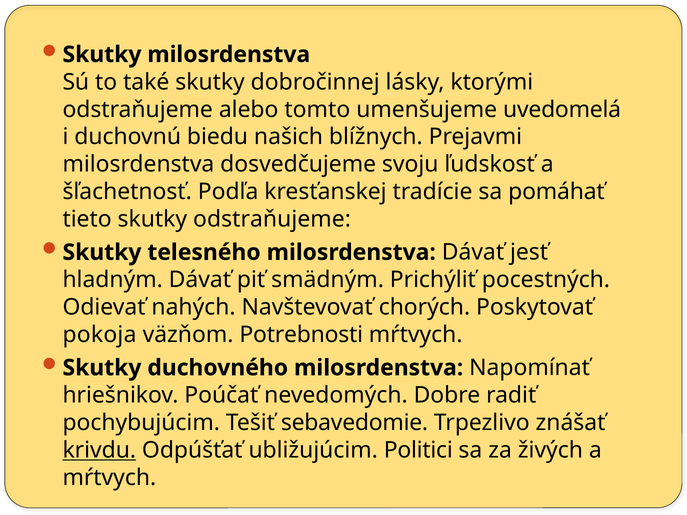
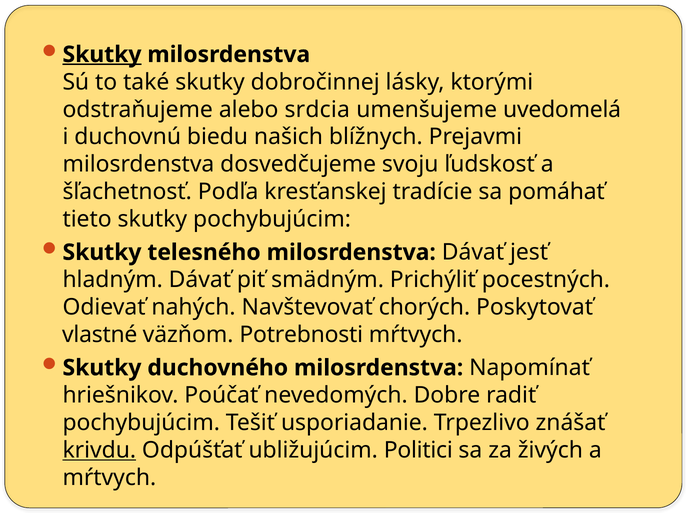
Skutky underline: none -> present (102, 55)
tomto: tomto -> srdcia (317, 110)
skutky odstraňujeme: odstraňujeme -> pochybujúcim (272, 219)
pokoja: pokoja -> vlastné (100, 335)
sebavedomie: sebavedomie -> usporiadanie (354, 423)
